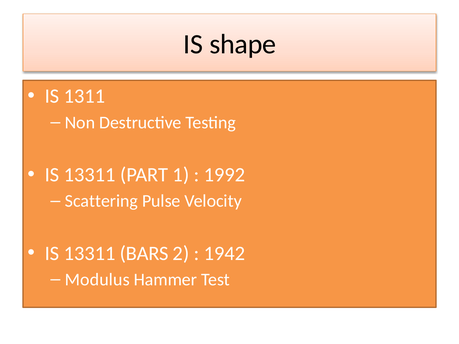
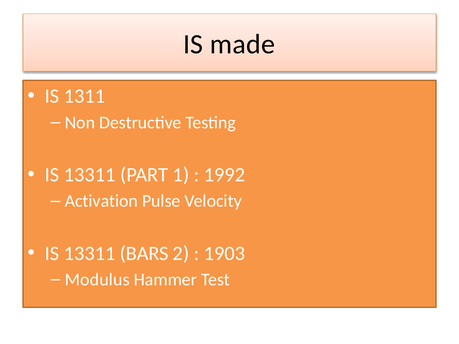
shape: shape -> made (242, 44)
Scattering: Scattering -> Activation (101, 201)
1942: 1942 -> 1903 (225, 253)
